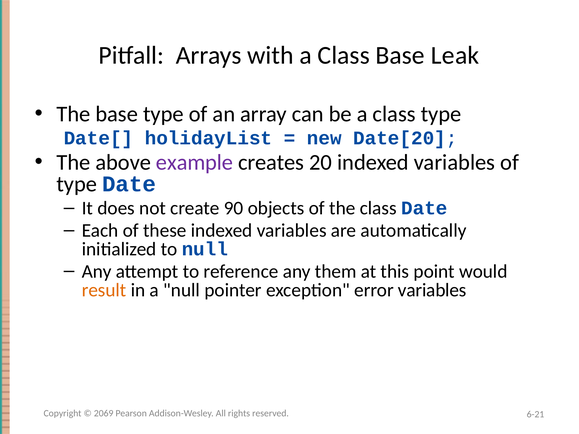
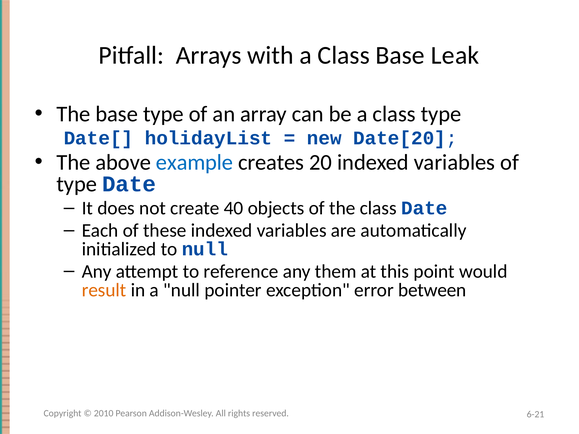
example colour: purple -> blue (195, 163)
90: 90 -> 40 (234, 208)
error variables: variables -> between (432, 290)
2069: 2069 -> 2010 (104, 414)
